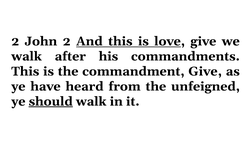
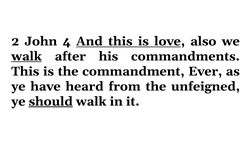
John 2: 2 -> 4 (67, 41)
love give: give -> also (203, 41)
walk underline: none -> present (27, 56)
commandment Give: Give -> Ever (205, 71)
